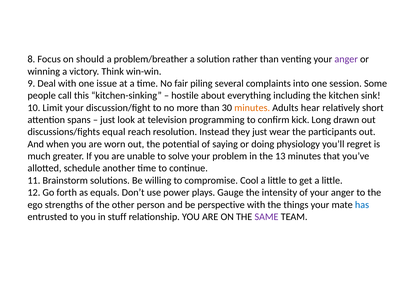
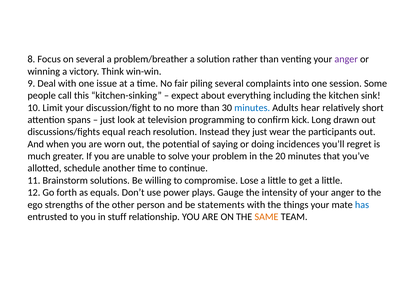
on should: should -> several (90, 59)
hostile: hostile -> expect (185, 96)
minutes colour: orange -> blue (252, 108)
physiology: physiology -> incidences (298, 144)
13: 13 -> 20 (280, 156)
Cool: Cool -> Lose (249, 180)
perspective: perspective -> statements (221, 205)
SAME colour: purple -> orange (267, 217)
